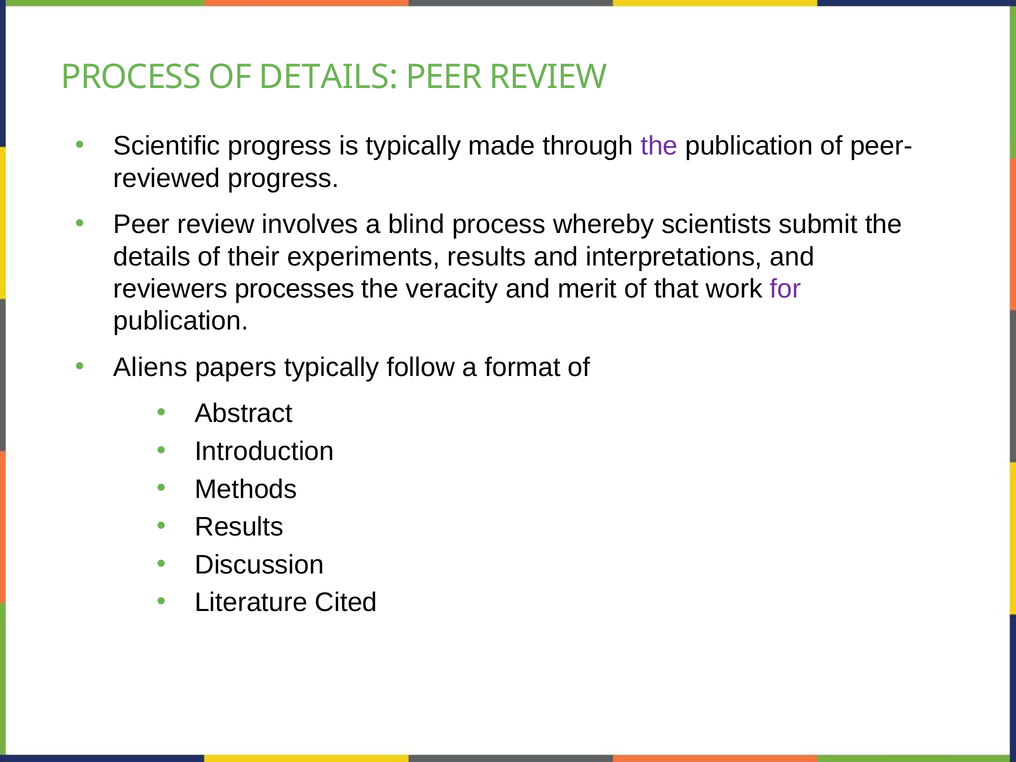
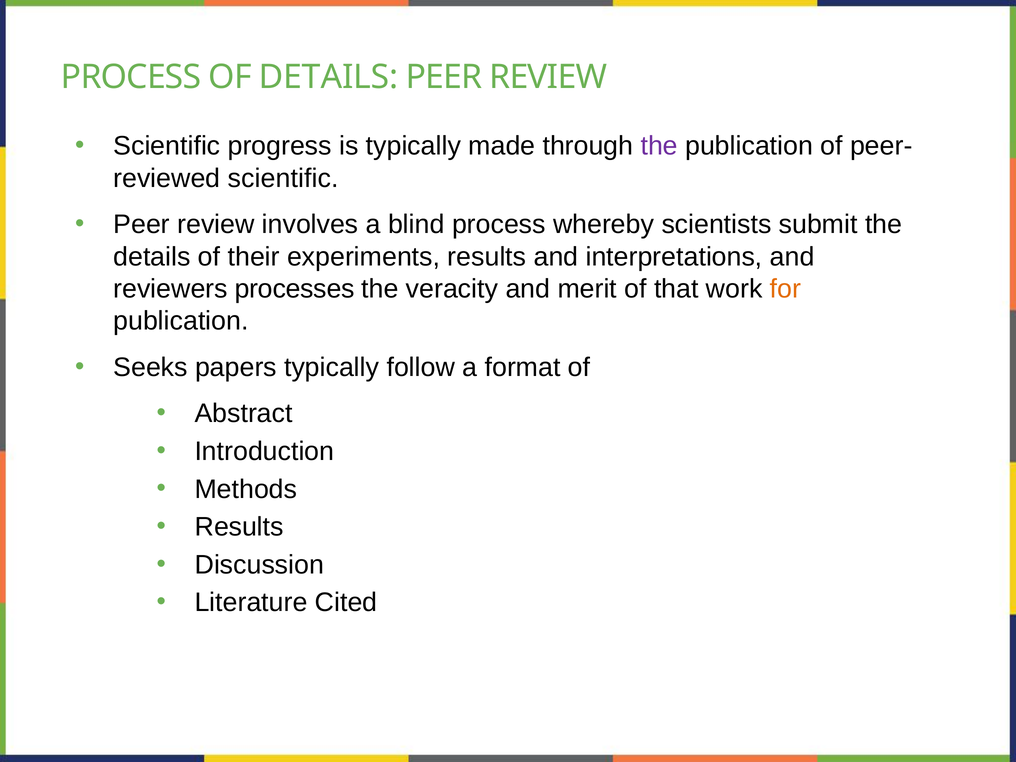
progress: progress -> scientific (283, 178)
for colour: purple -> orange (786, 289)
Aliens: Aliens -> Seeks (151, 367)
